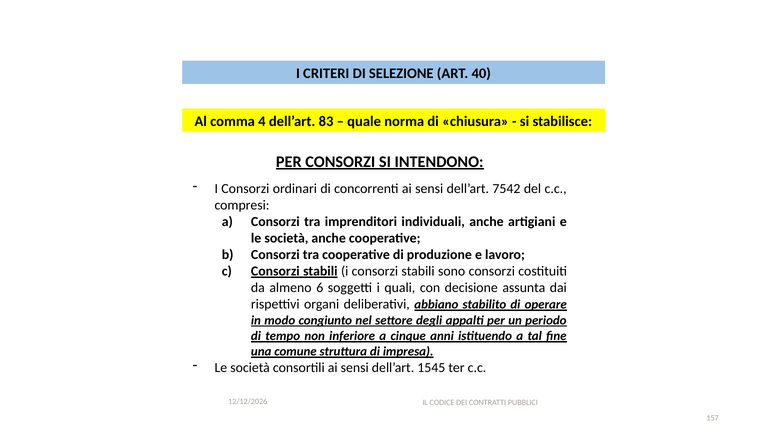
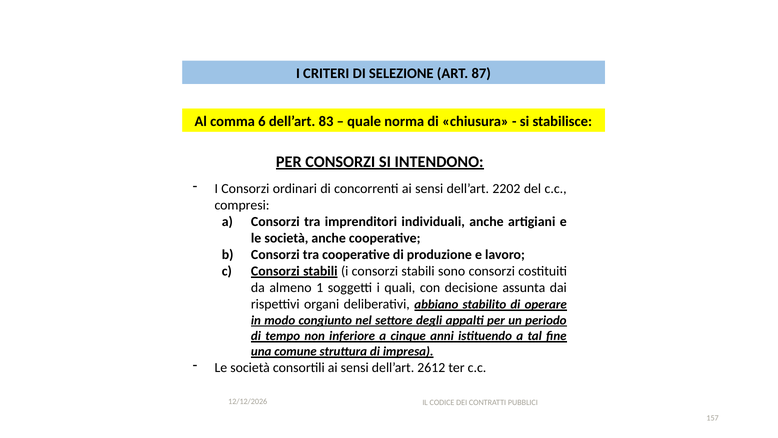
40: 40 -> 87 (481, 73)
4: 4 -> 6 (262, 121)
7542: 7542 -> 2202 (506, 188)
6: 6 -> 1 (320, 288)
1545: 1545 -> 2612 (431, 367)
